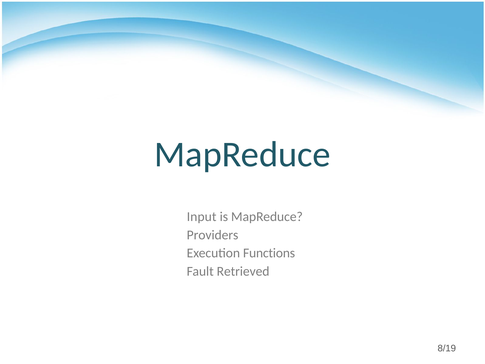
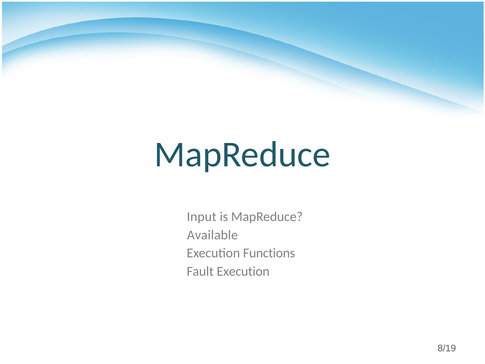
Providers: Providers -> Available (212, 235)
Fault Retrieved: Retrieved -> Execution (243, 271)
